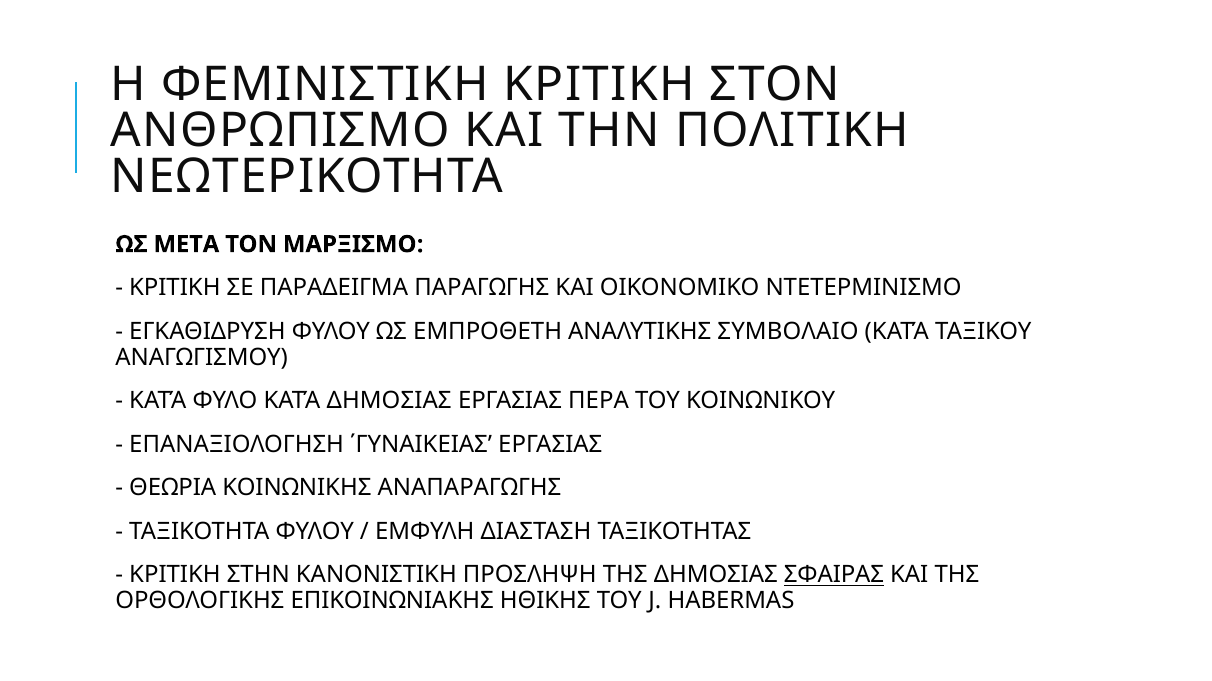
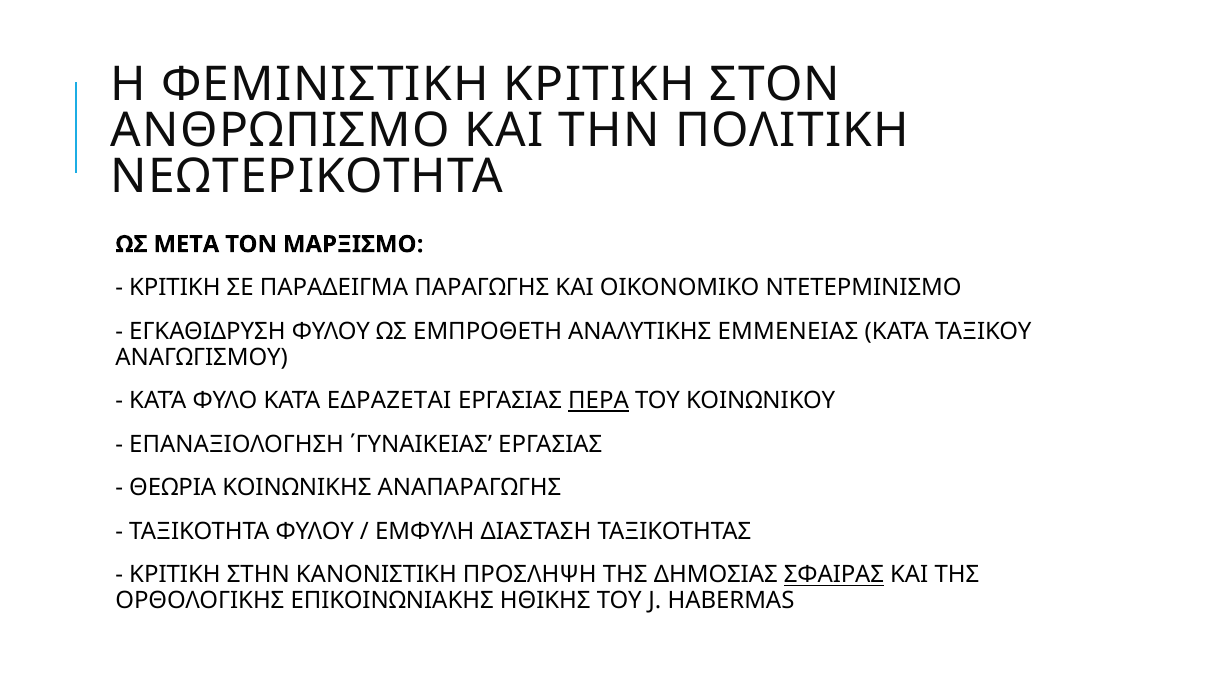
ΣΥΜΒΟΛΑΙΟ: ΣΥΜΒΟΛΑΙΟ -> ΕΜΜΕΝΕΙΑΣ (788, 332)
ΚΑΤΆ ΔΗΜΟΣΙΑΣ: ΔΗΜΟΣΙΑΣ -> ΕΔΡΑΖΕΤΑΙ (389, 401)
ΠΕΡΑ underline: none -> present (599, 401)
